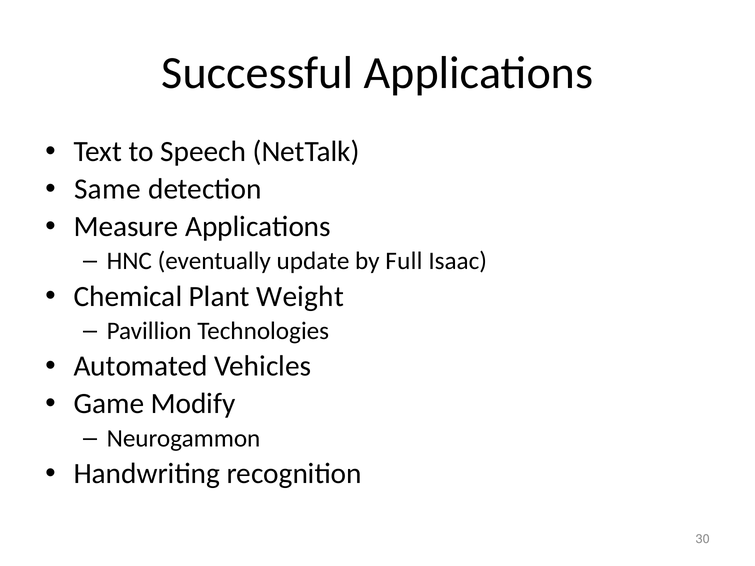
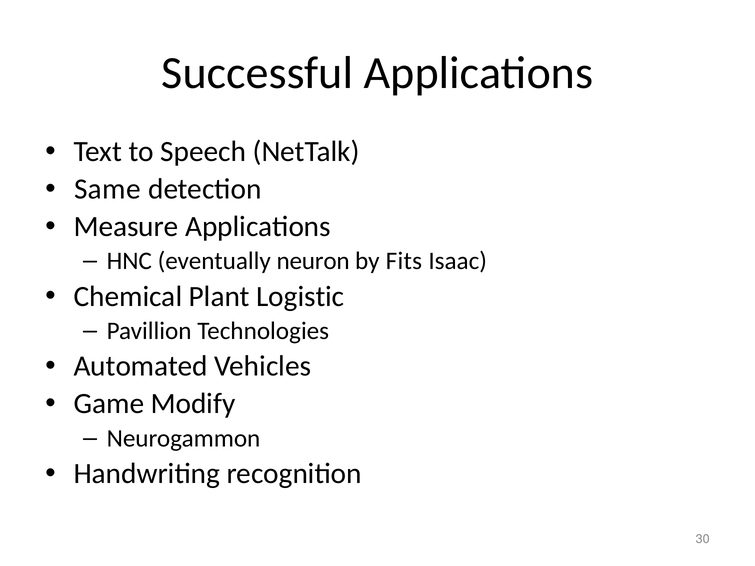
update: update -> neuron (313, 261)
Full: Full -> Fits (404, 261)
Weight: Weight -> Logistic (300, 297)
